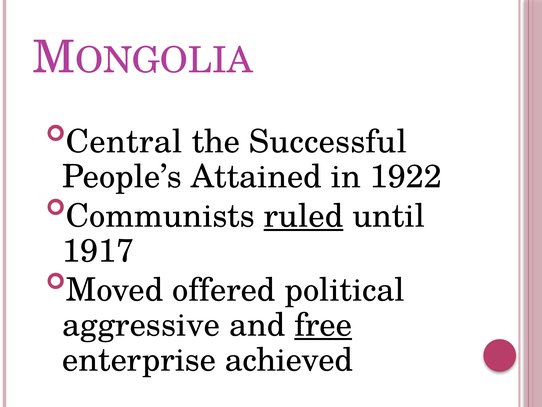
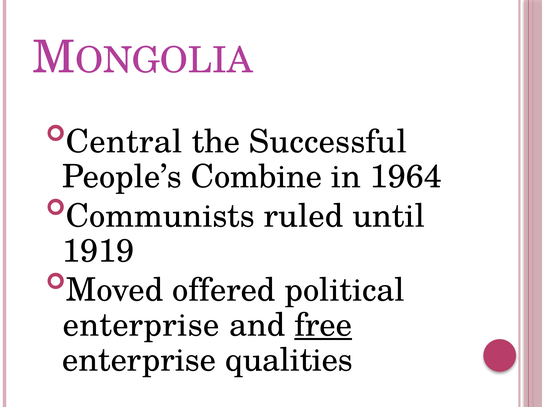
Attained: Attained -> Combine (256, 177)
1922: 1922 -> 1964 (406, 177)
ruled underline: present -> none (304, 216)
1917: 1917 -> 1919 (98, 251)
aggressive: aggressive -> enterprise (141, 325)
achieved: achieved -> qualities (289, 360)
